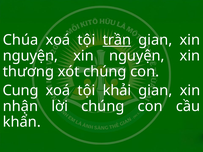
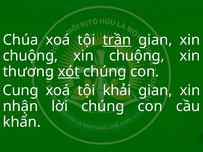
nguyện: nguyện -> chuộng (30, 56)
nguyện: nguyện -> chuộng (137, 56)
xót underline: none -> present (69, 72)
